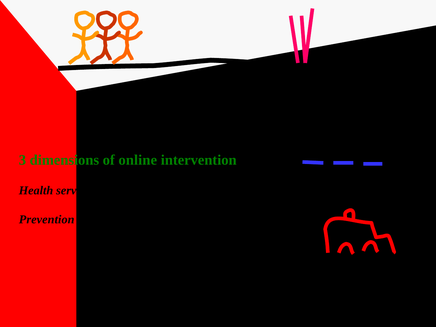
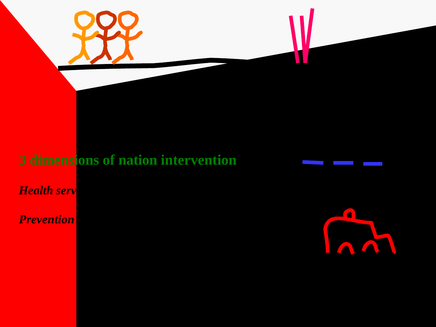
online: online -> nation (138, 160)
